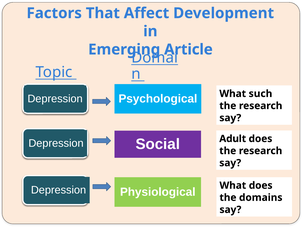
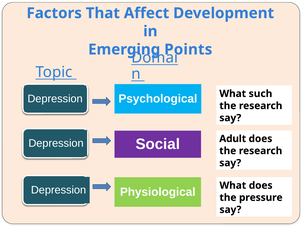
Article: Article -> Points (188, 49)
domains: domains -> pressure (261, 197)
